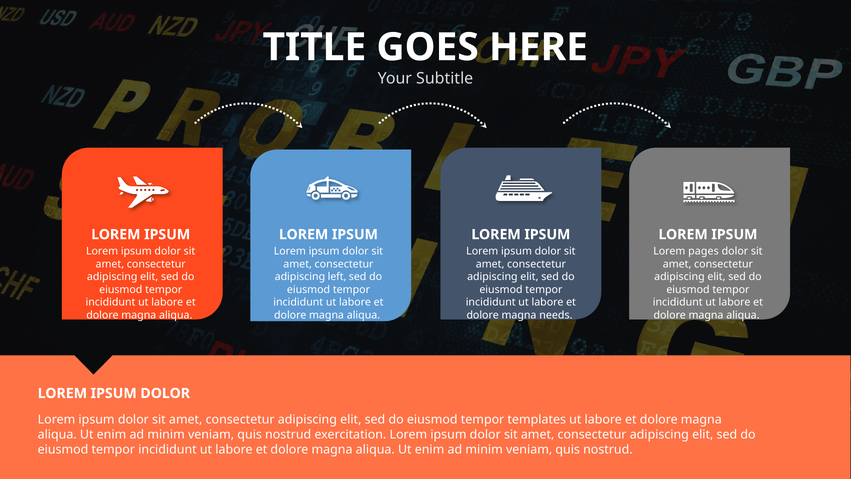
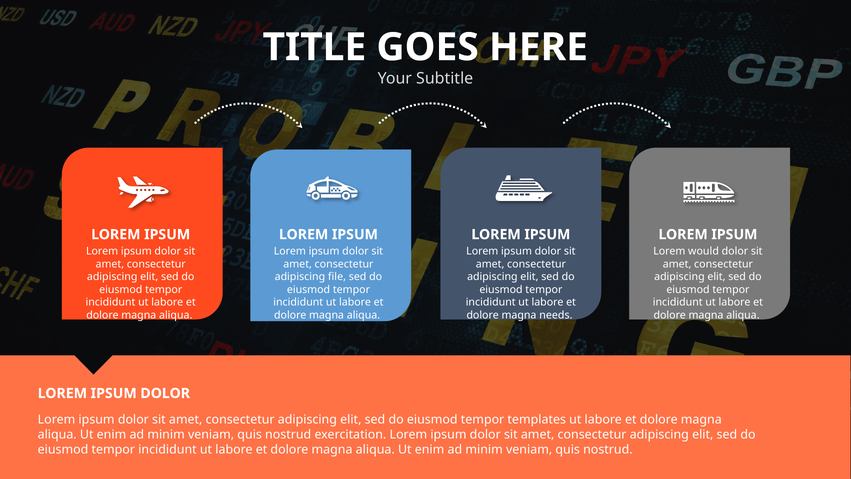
pages: pages -> would (704, 251)
left: left -> file (337, 277)
